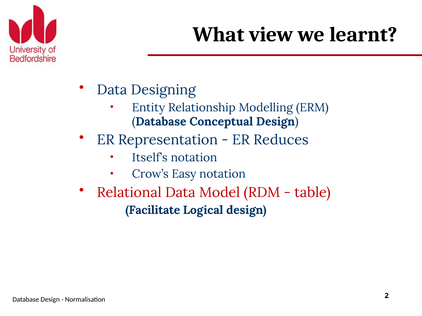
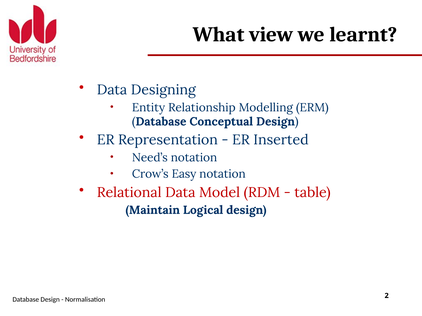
Reduces: Reduces -> Inserted (281, 140)
Itself’s: Itself’s -> Need’s (150, 158)
Facilitate: Facilitate -> Maintain (153, 210)
